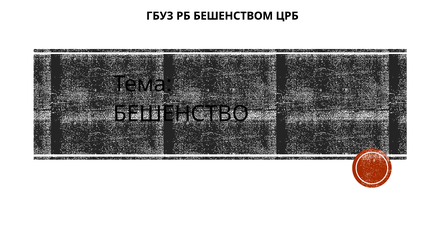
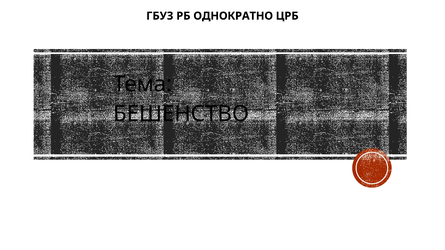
БЕШЕНСТВОМ: БЕШЕНСТВОМ -> ОДНОКРАТНО (233, 16)
